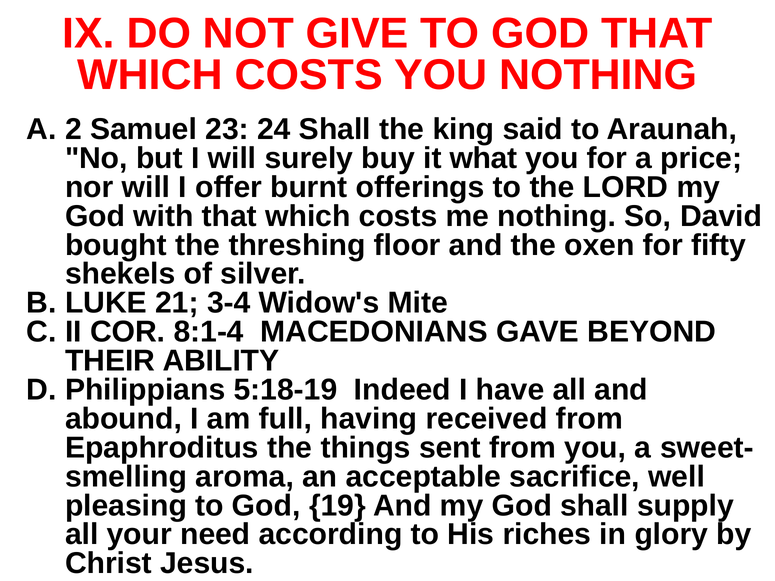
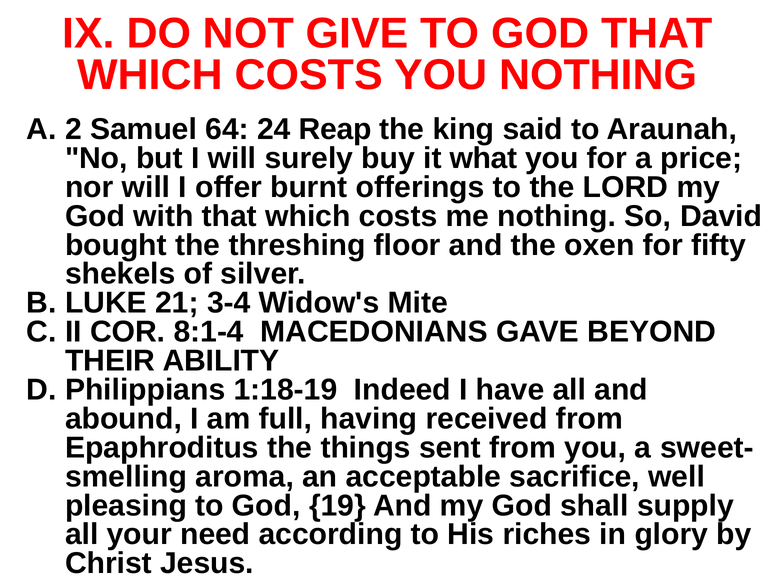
23: 23 -> 64 (227, 129)
24 Shall: Shall -> Reap (335, 129)
5:18-19: 5:18-19 -> 1:18-19 (286, 390)
